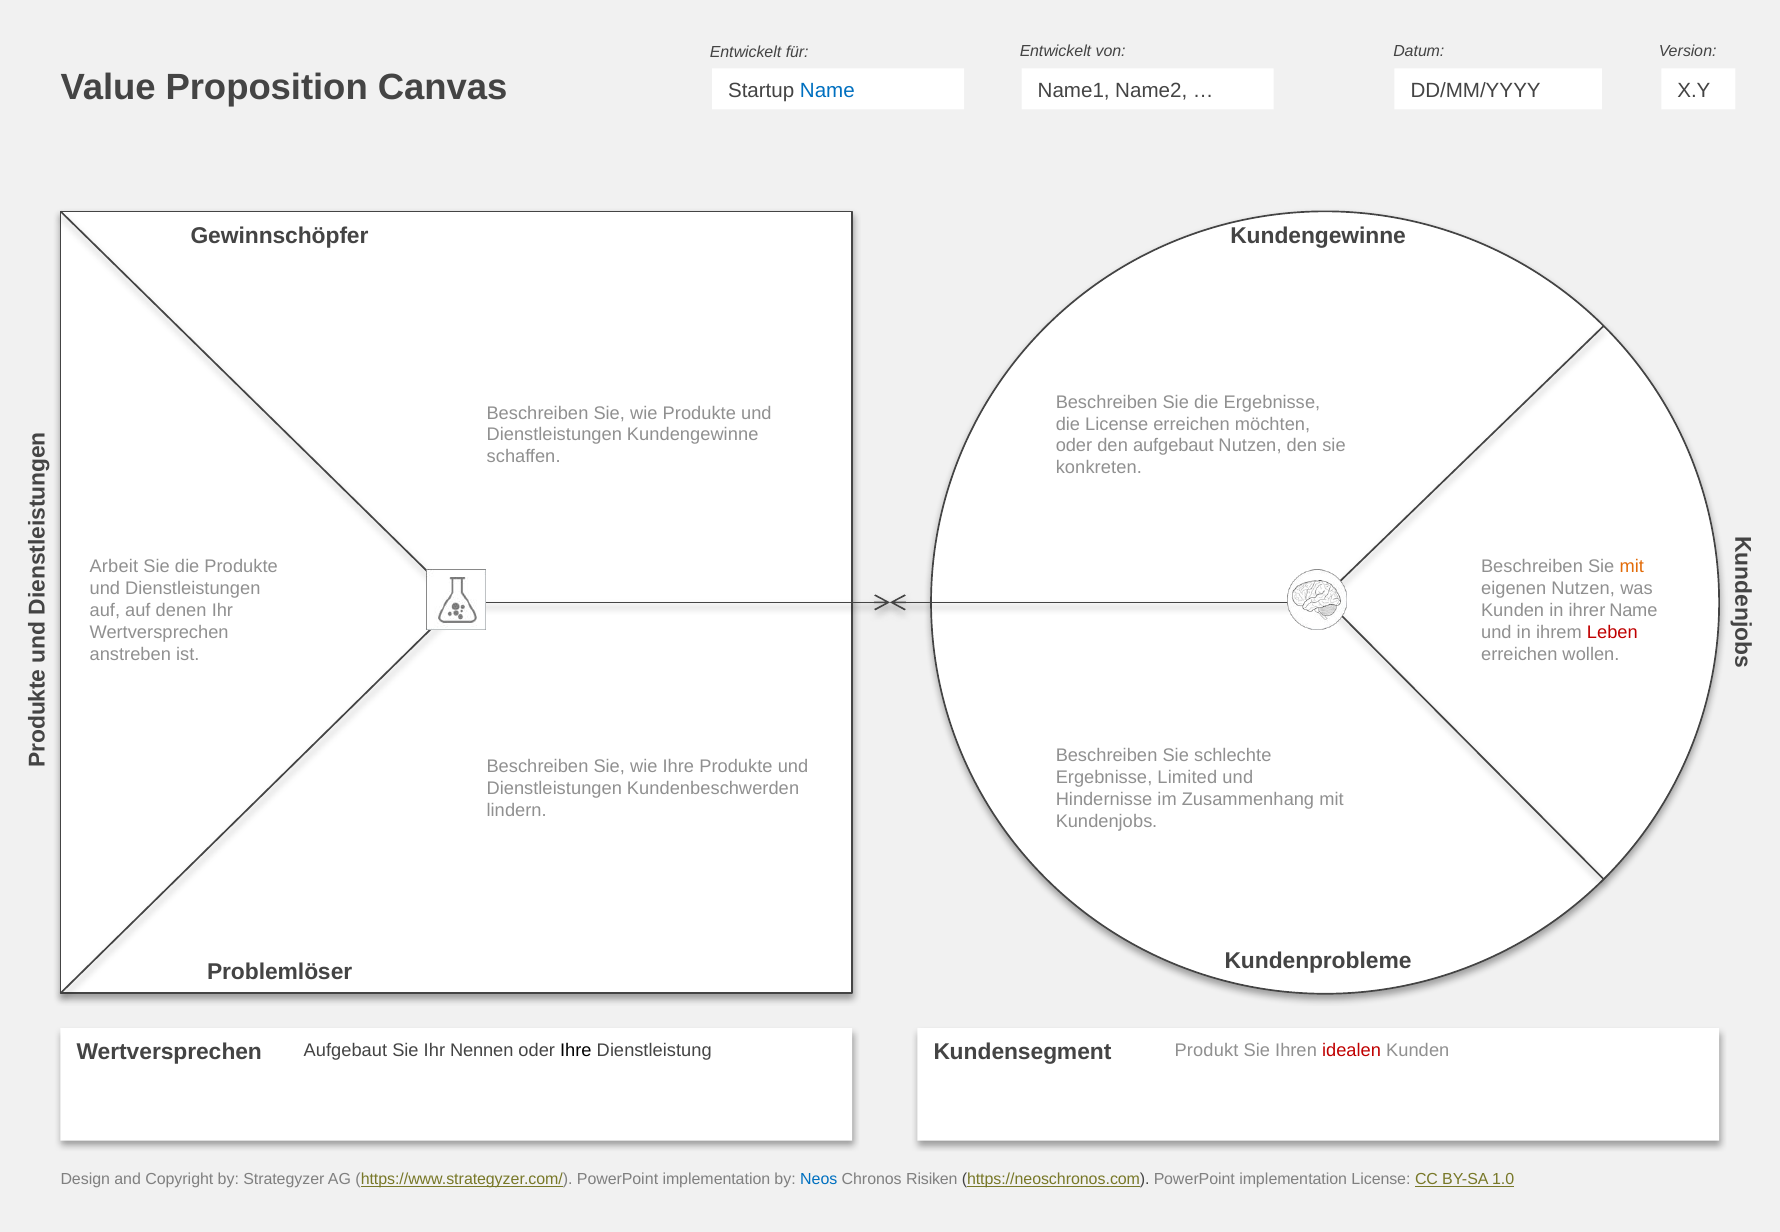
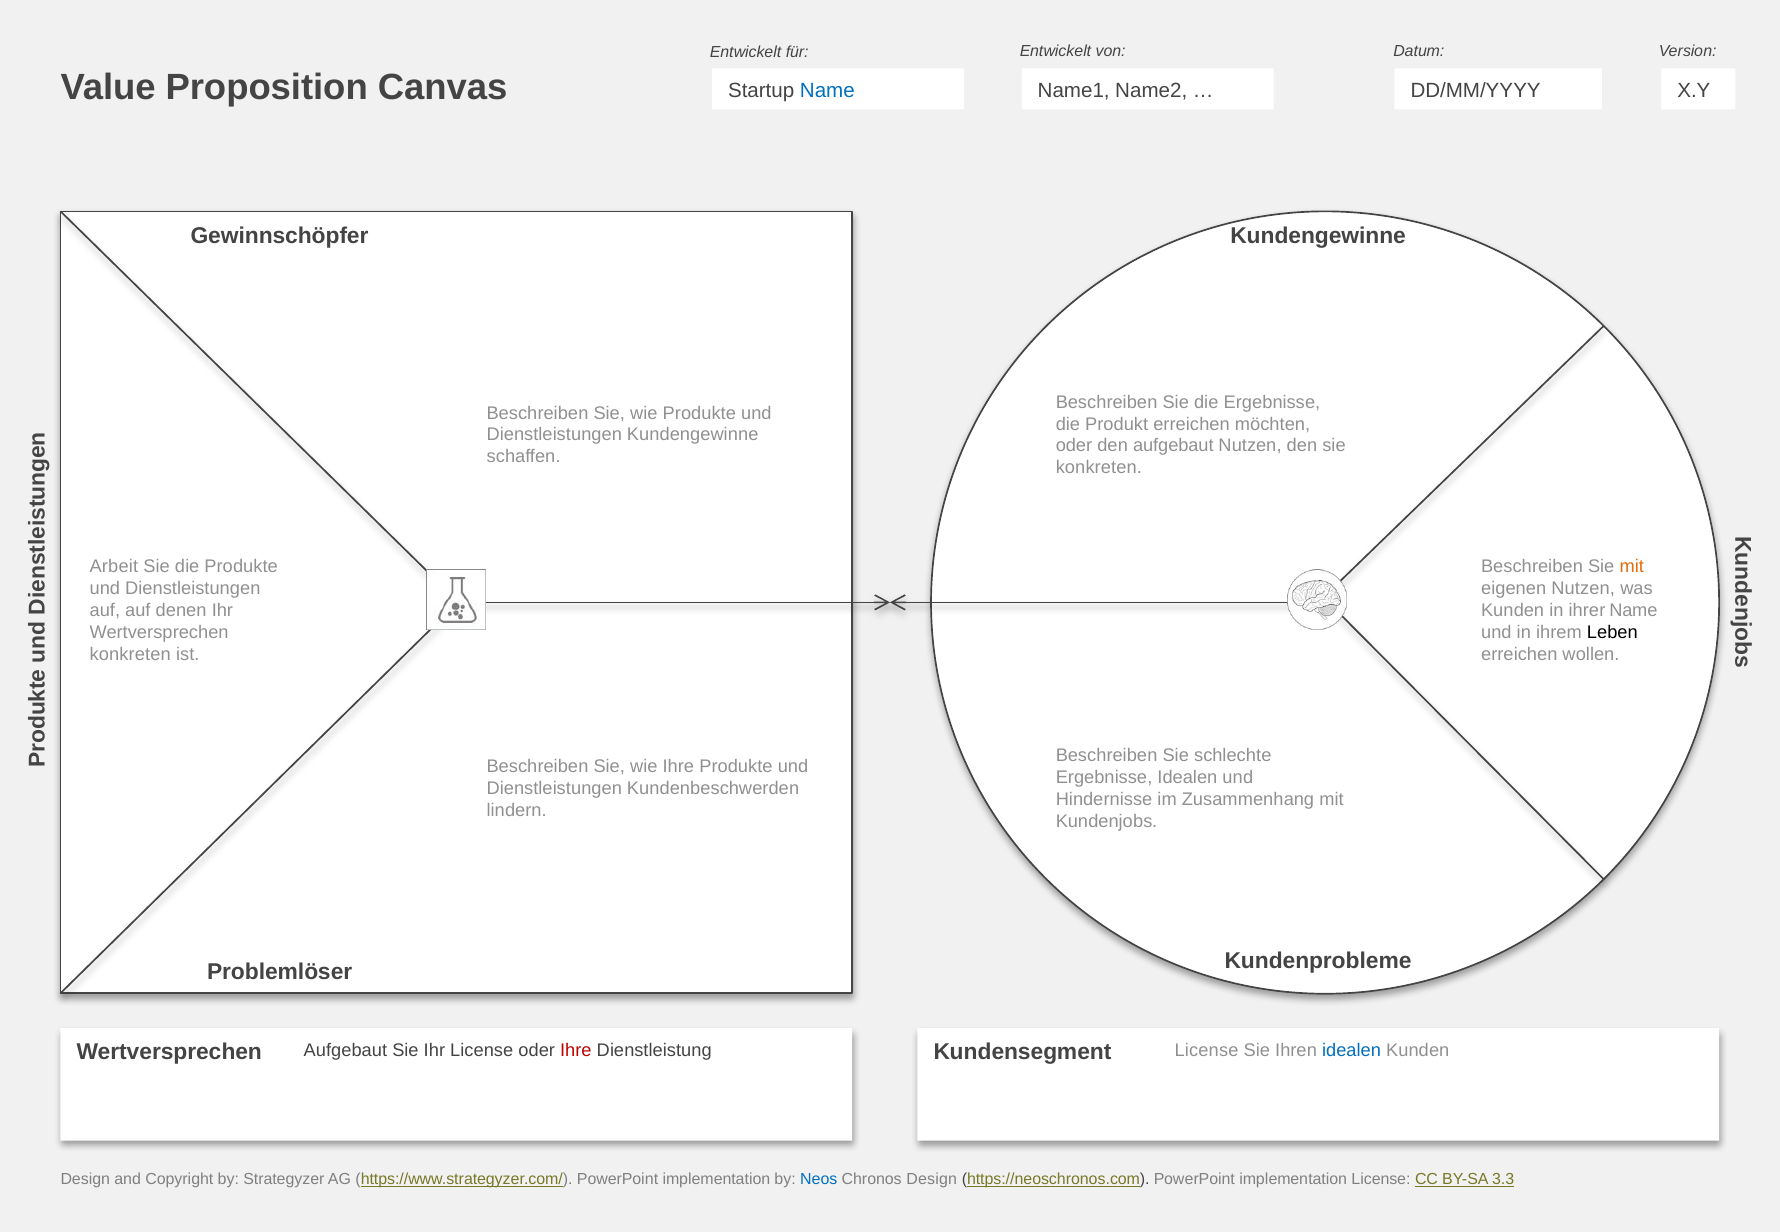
die License: License -> Produkt (1117, 424)
Leben colour: red -> black (1612, 632)
anstreben: anstreben -> konkreten (130, 654)
Ergebnisse Limited: Limited -> Idealen (1187, 778)
Ihr Nennen: Nennen -> License (482, 1050)
Ihre colour: black -> red (576, 1050)
Dienstleistung Produkt: Produkt -> License (1207, 1050)
idealen colour: red -> blue (1352, 1050)
Chronos Risiken: Risiken -> Design (932, 1179)
1.0: 1.0 -> 3.3 (1503, 1179)
